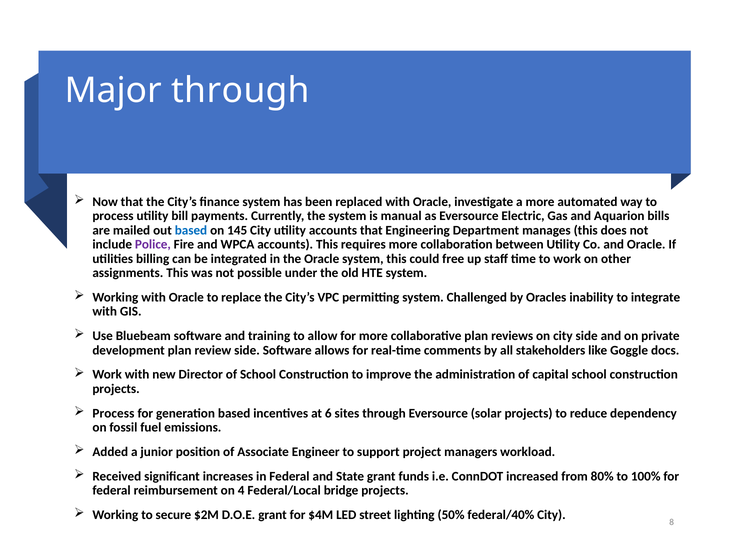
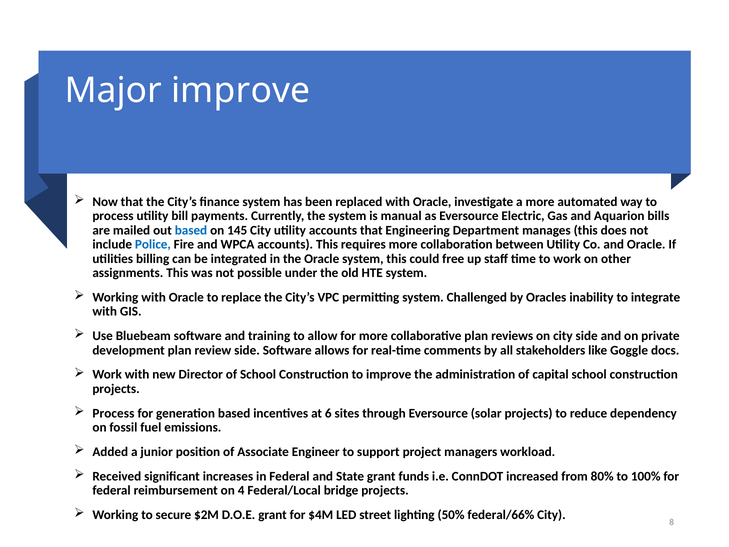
Major through: through -> improve (241, 91)
Police colour: purple -> blue (153, 244)
federal/40%: federal/40% -> federal/66% (501, 515)
